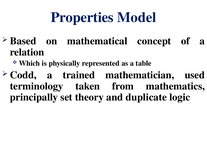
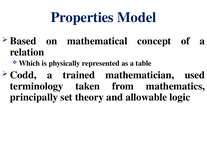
duplicate: duplicate -> allowable (146, 97)
